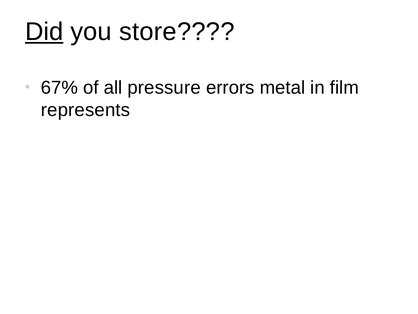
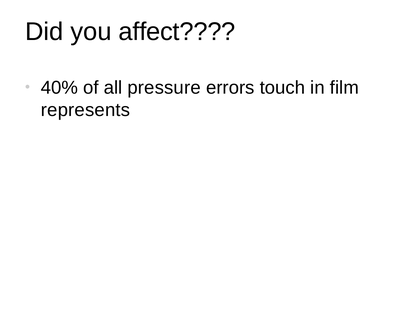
Did underline: present -> none (44, 32)
store: store -> affect (177, 32)
67%: 67% -> 40% (59, 88)
metal: metal -> touch (282, 88)
